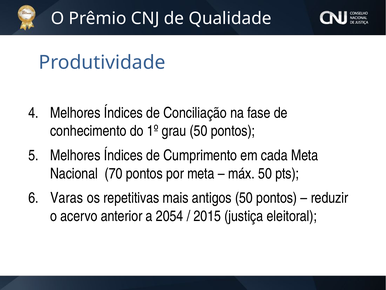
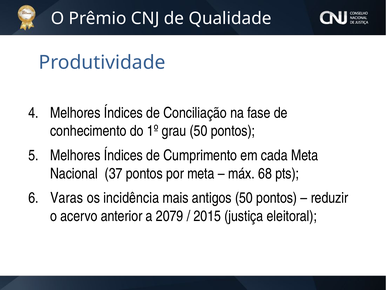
70: 70 -> 37 (114, 173)
máx 50: 50 -> 68 (265, 173)
repetitivas: repetitivas -> incidência (131, 198)
2054: 2054 -> 2079 (170, 216)
